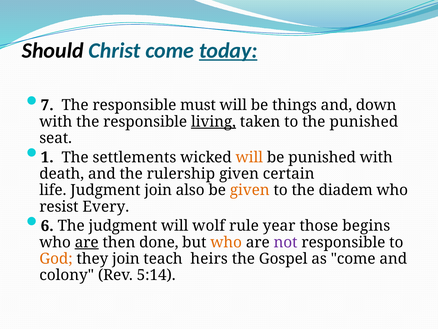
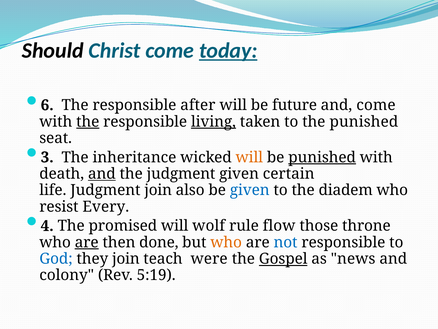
7: 7 -> 6 (47, 105)
must: must -> after (198, 105)
things: things -> future (295, 105)
and down: down -> come (376, 105)
the underline: none -> present (88, 121)
1: 1 -> 3 (47, 157)
settlements: settlements -> inheritance (134, 157)
punished underline: none -> present (322, 157)
and underline: none -> present (102, 174)
the rulership: rulership -> judgment (181, 174)
given colour: orange -> blue (250, 190)
6: 6 -> 4 (47, 226)
The judgment: judgment -> promised (123, 226)
year: year -> flow (279, 226)
begins: begins -> throne (366, 226)
not colour: purple -> blue (286, 242)
God colour: orange -> blue (56, 258)
heirs: heirs -> were (209, 258)
Gospel underline: none -> present (283, 258)
as come: come -> news (353, 258)
5:14: 5:14 -> 5:19 (156, 275)
